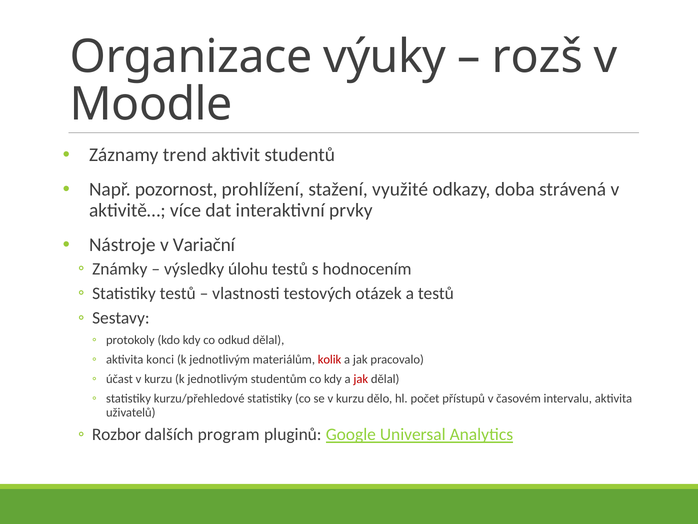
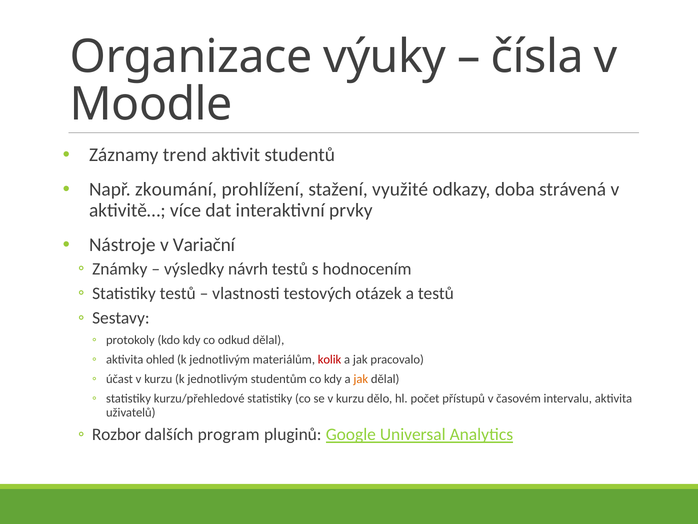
rozš: rozš -> čísla (537, 57)
pozornost: pozornost -> zkoumání (176, 189)
úlohu: úlohu -> návrh (248, 269)
konci: konci -> ohled (160, 359)
jak colour: red -> orange (361, 379)
